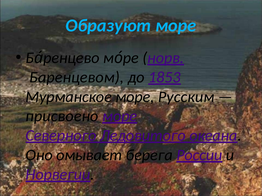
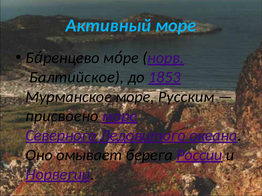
Образуют: Образуют -> Активный (108, 26)
Баренцевом: Баренцевом -> Балтийское (77, 77)
